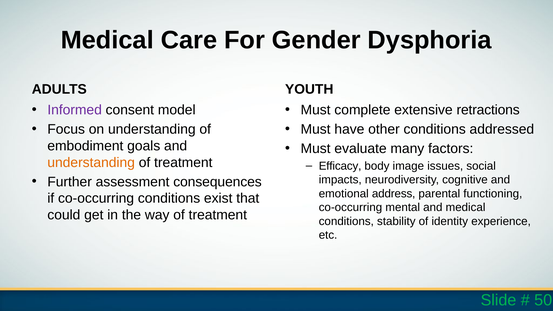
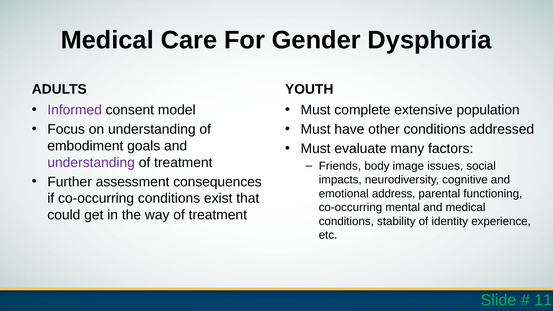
retractions: retractions -> population (488, 110)
understanding colour: orange -> purple (91, 163)
Efficacy: Efficacy -> Friends (340, 166)
50: 50 -> 11 (543, 300)
